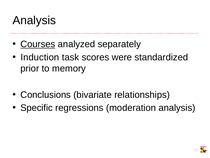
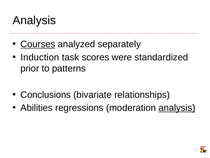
memory: memory -> patterns (69, 68)
Specific: Specific -> Abilities (37, 108)
analysis underline: none -> present (177, 108)
